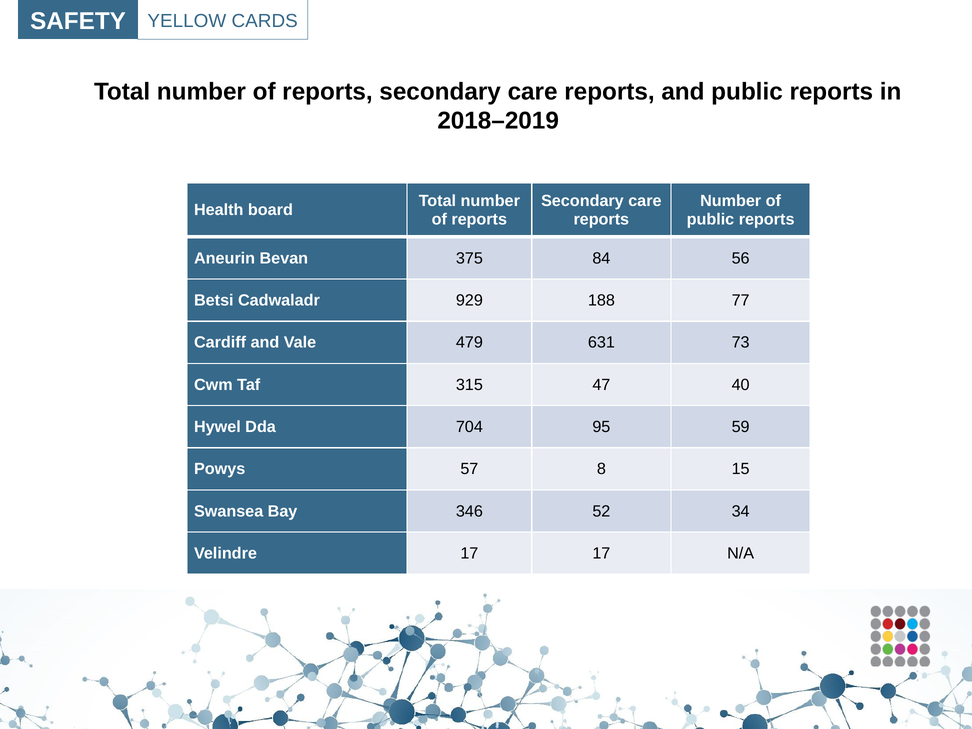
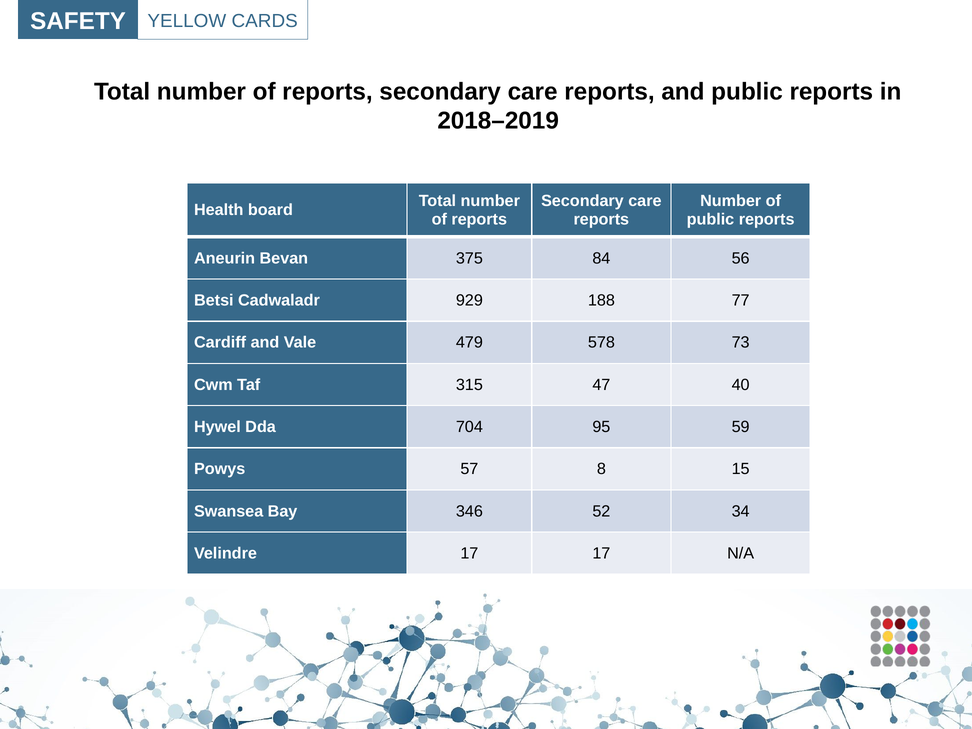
631: 631 -> 578 (601, 343)
